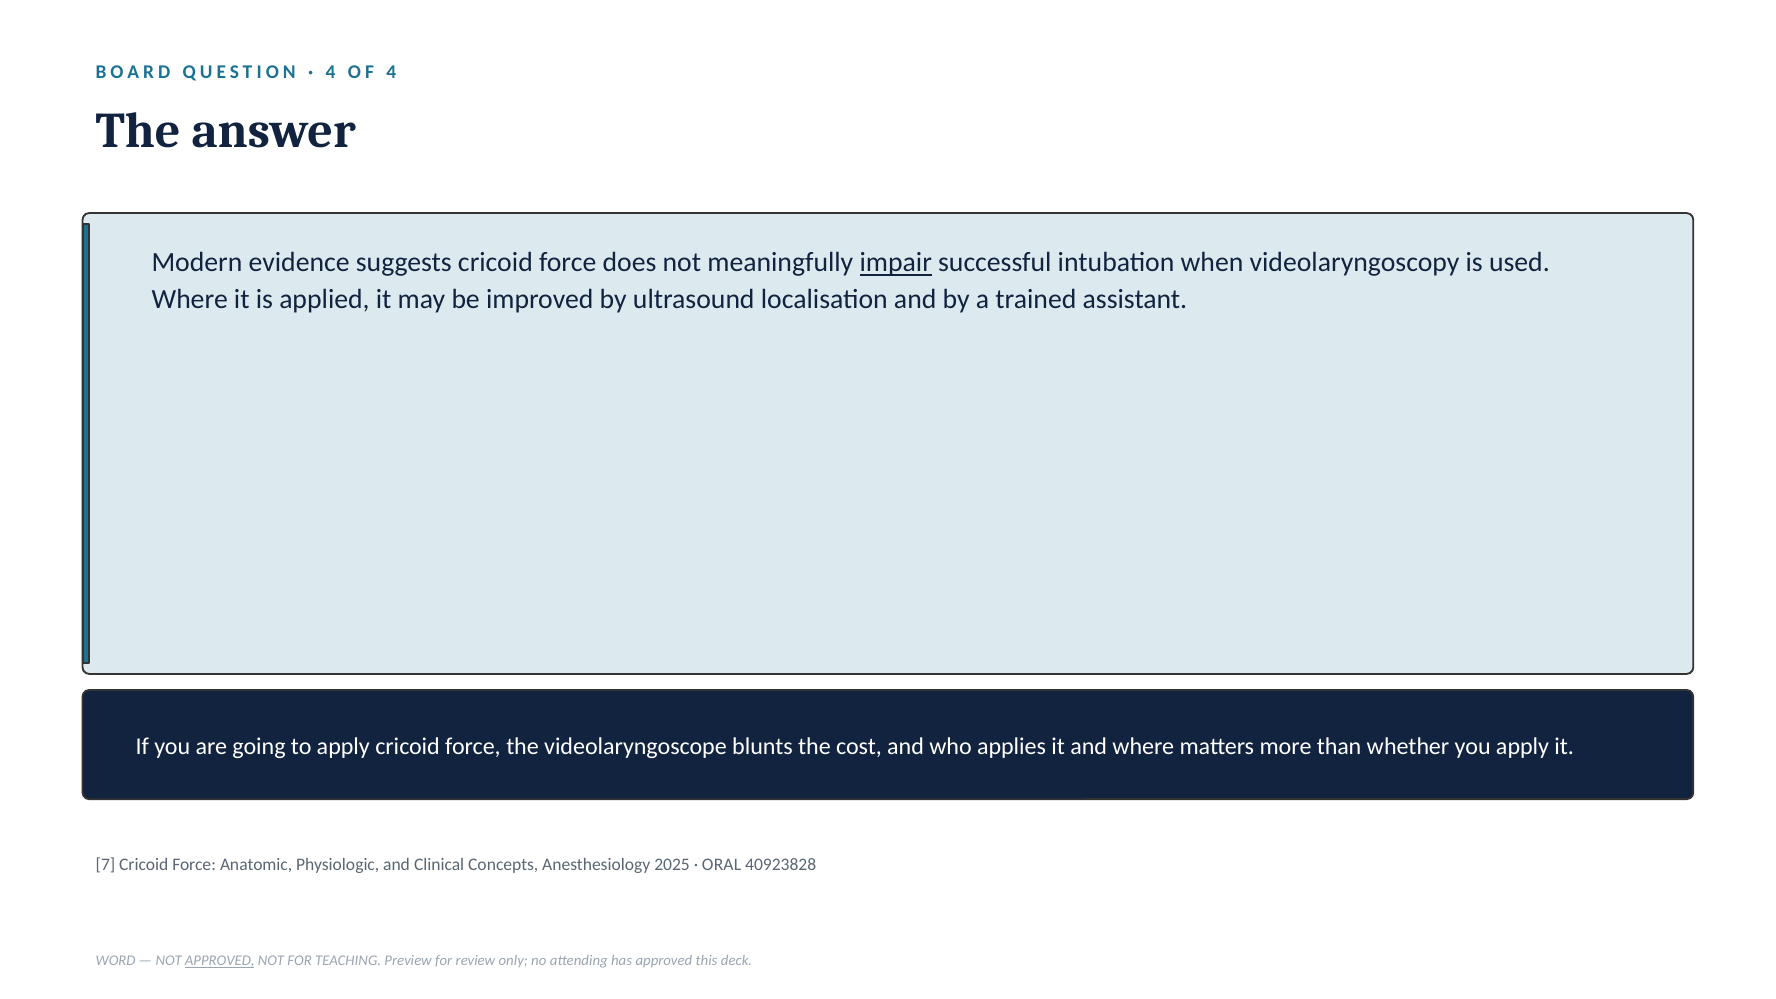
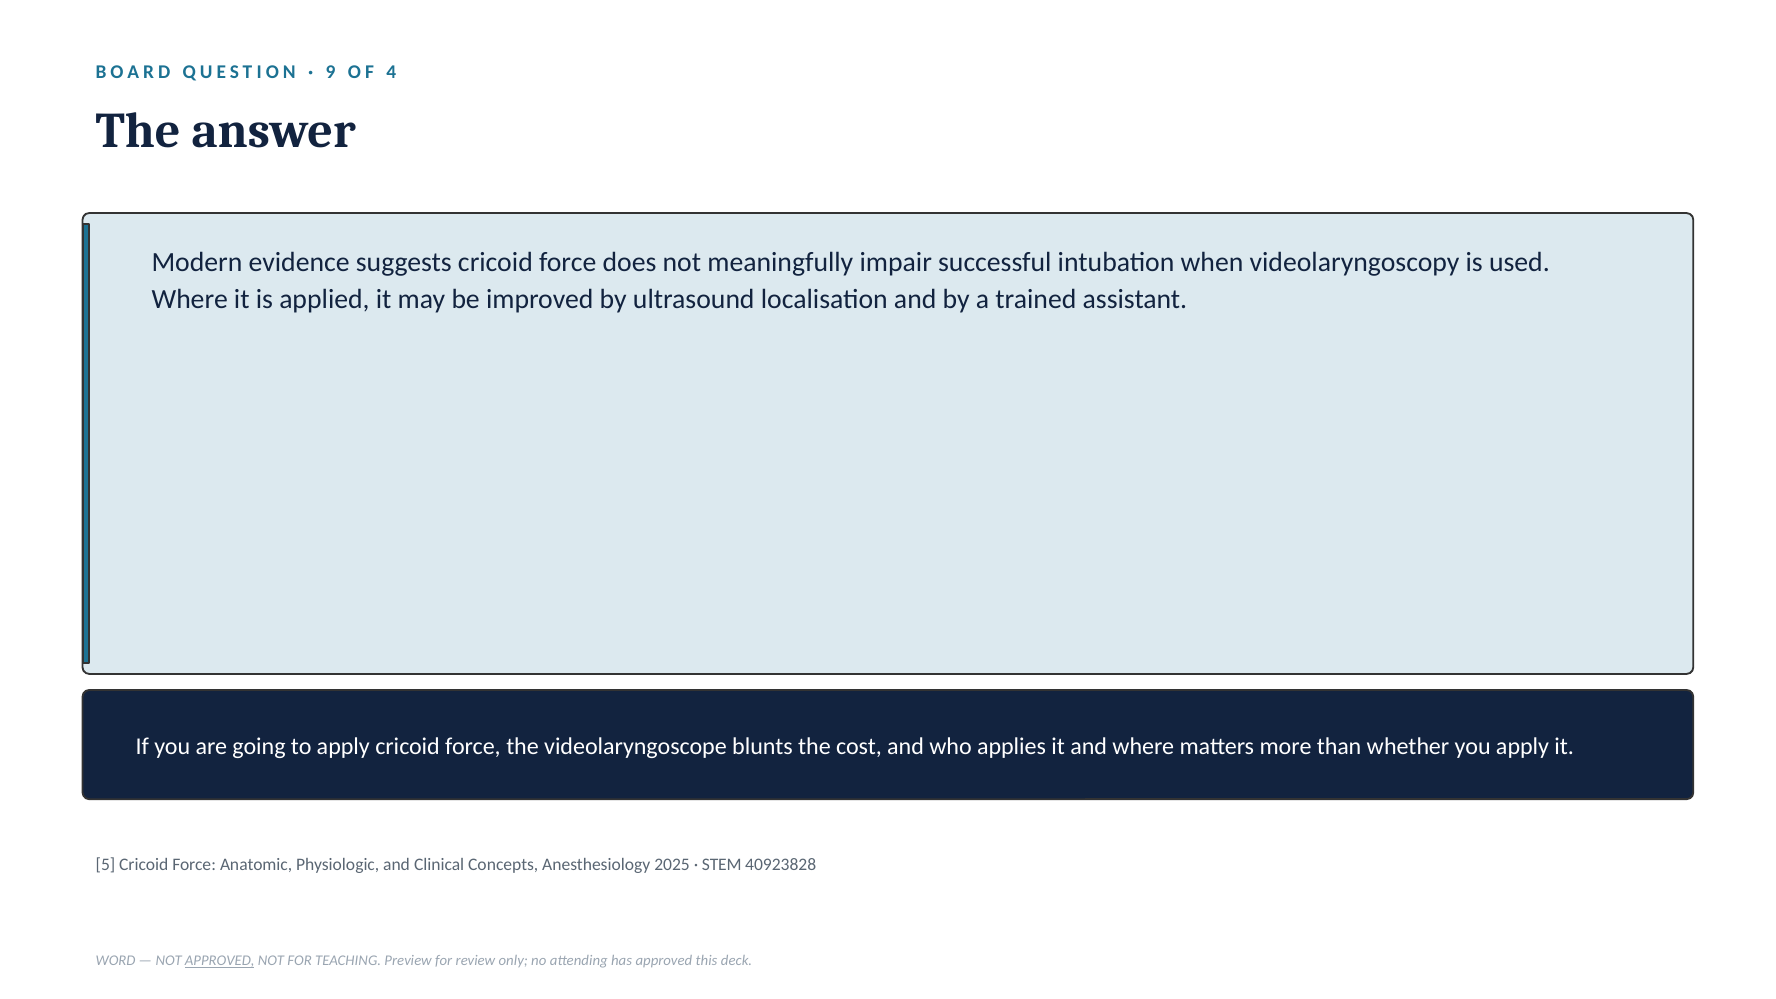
4: 4 -> 9 (330, 72)
impair underline: present -> none (896, 263)
7: 7 -> 5 (105, 864)
ORAL: ORAL -> STEM (722, 864)
